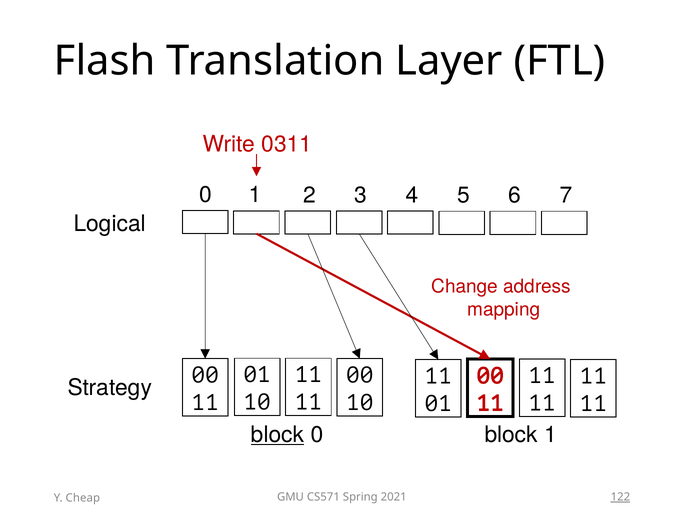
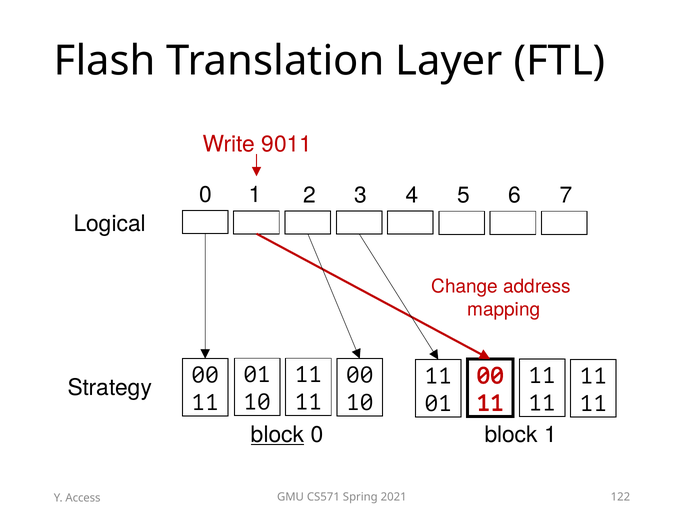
0311: 0311 -> 9011 (287, 144)
122 underline: present -> none (620, 497)
Cheap: Cheap -> Access (83, 498)
